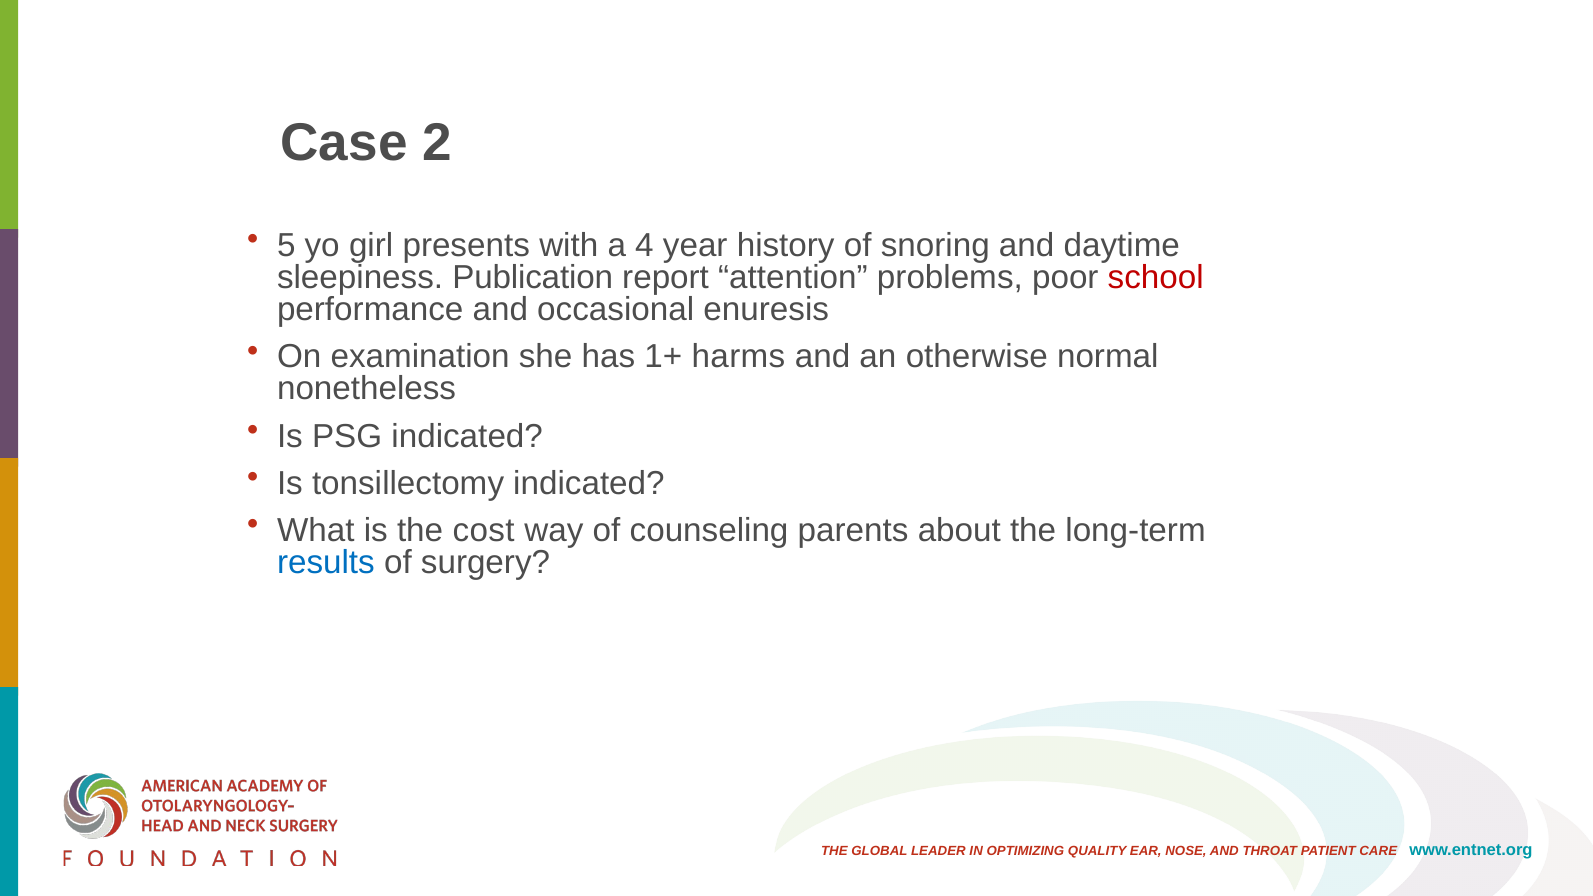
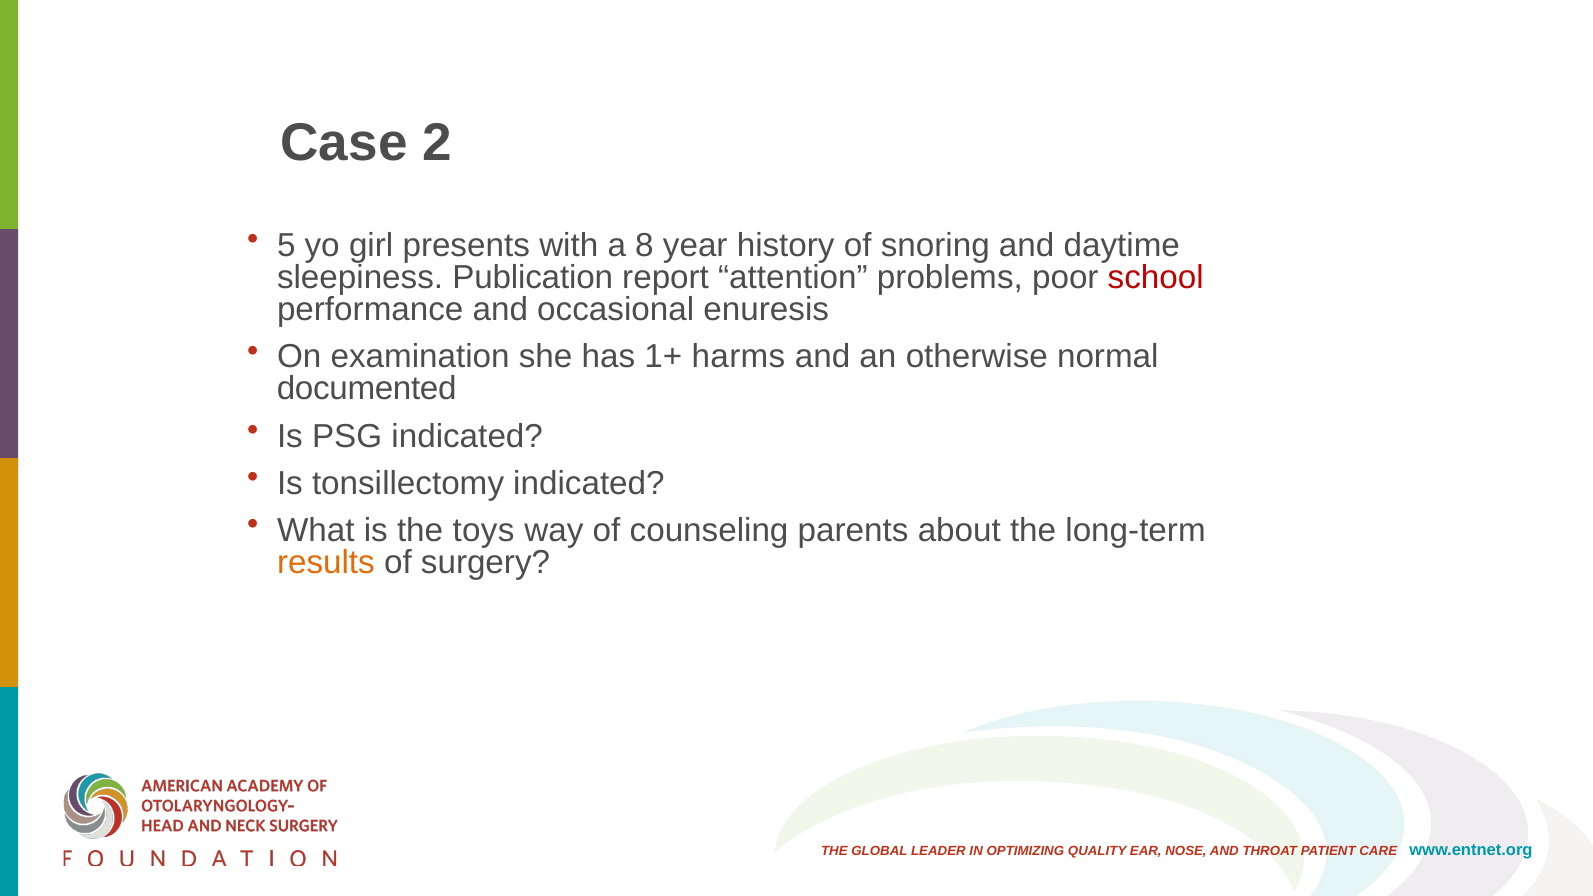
4: 4 -> 8 (644, 245)
nonetheless: nonetheless -> documented (367, 389)
cost: cost -> toys (484, 531)
results colour: blue -> orange (326, 563)
